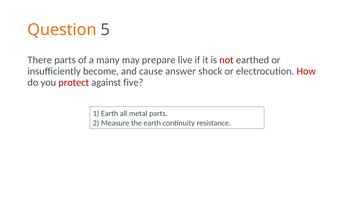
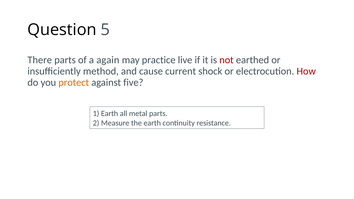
Question colour: orange -> black (62, 30)
many: many -> again (108, 60)
prepare: prepare -> practice (159, 60)
become: become -> method (101, 71)
answer: answer -> current (181, 71)
protect colour: red -> orange (74, 82)
